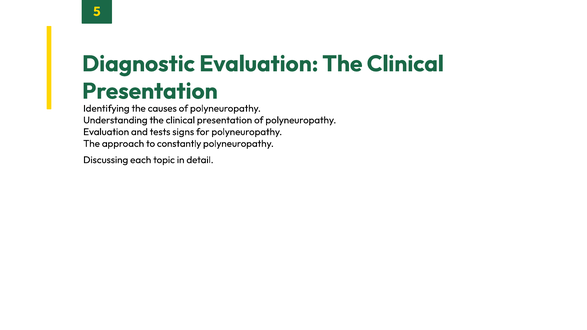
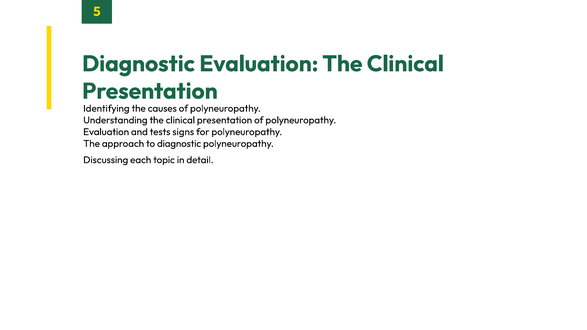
to constantly: constantly -> diagnostic (179, 144)
